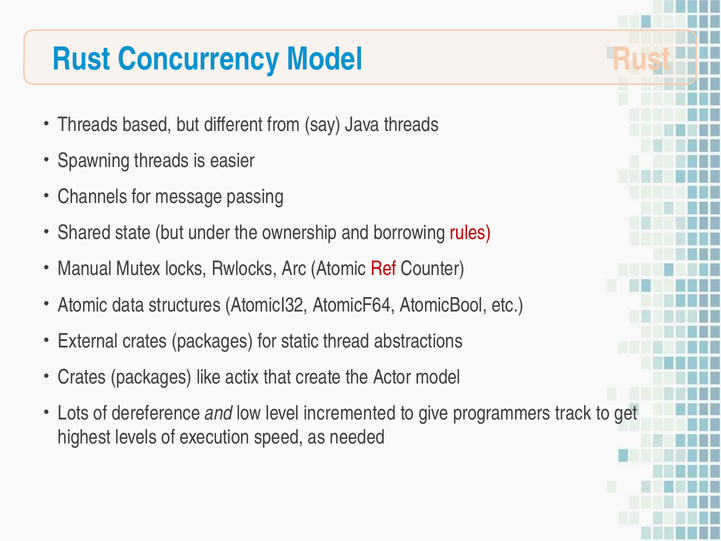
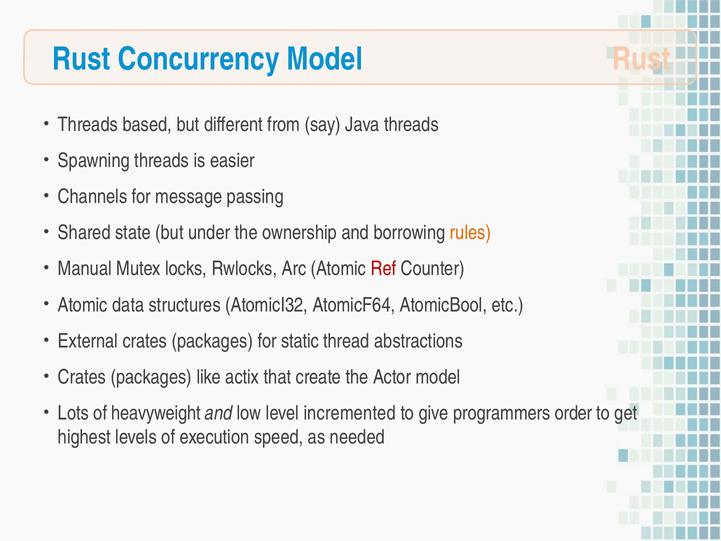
rules colour: red -> orange (471, 233)
dereference: dereference -> heavyweight (156, 413)
track: track -> order (574, 413)
